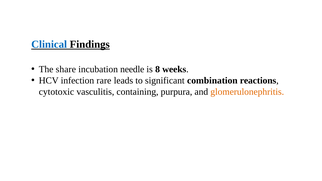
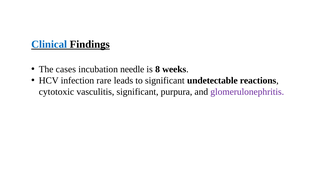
share: share -> cases (66, 69)
combination: combination -> undetectable (212, 81)
vasculitis containing: containing -> significant (137, 92)
glomerulonephritis colour: orange -> purple (247, 92)
